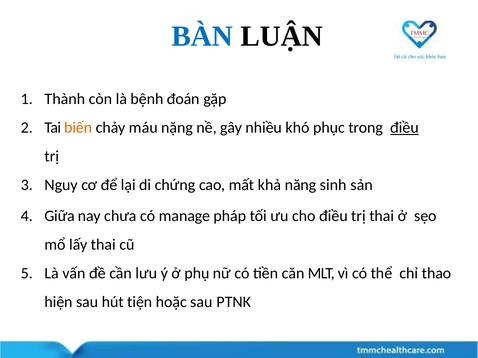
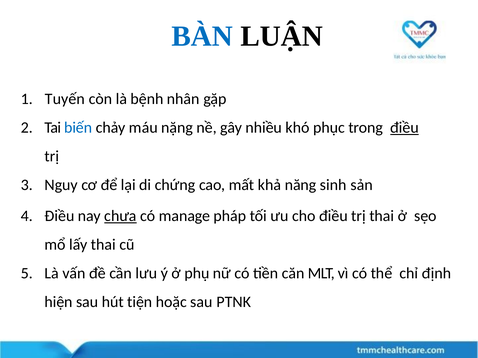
Thành: Thành -> Tuyến (65, 99)
đoán: đoán -> nhân (183, 99)
biến colour: orange -> blue (78, 128)
Giữa: Giữa -> Điều (60, 216)
chưa underline: none -> present (120, 216)
thao: thao -> định (437, 274)
